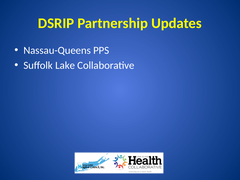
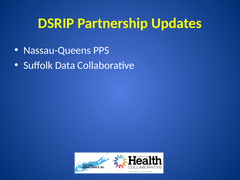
Lake: Lake -> Data (65, 65)
